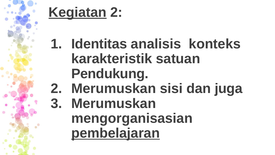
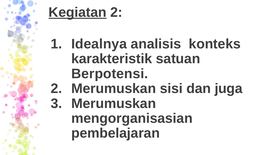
Identitas: Identitas -> Idealnya (99, 44)
Pendukung: Pendukung -> Berpotensi (110, 74)
pembelajaran underline: present -> none (116, 133)
